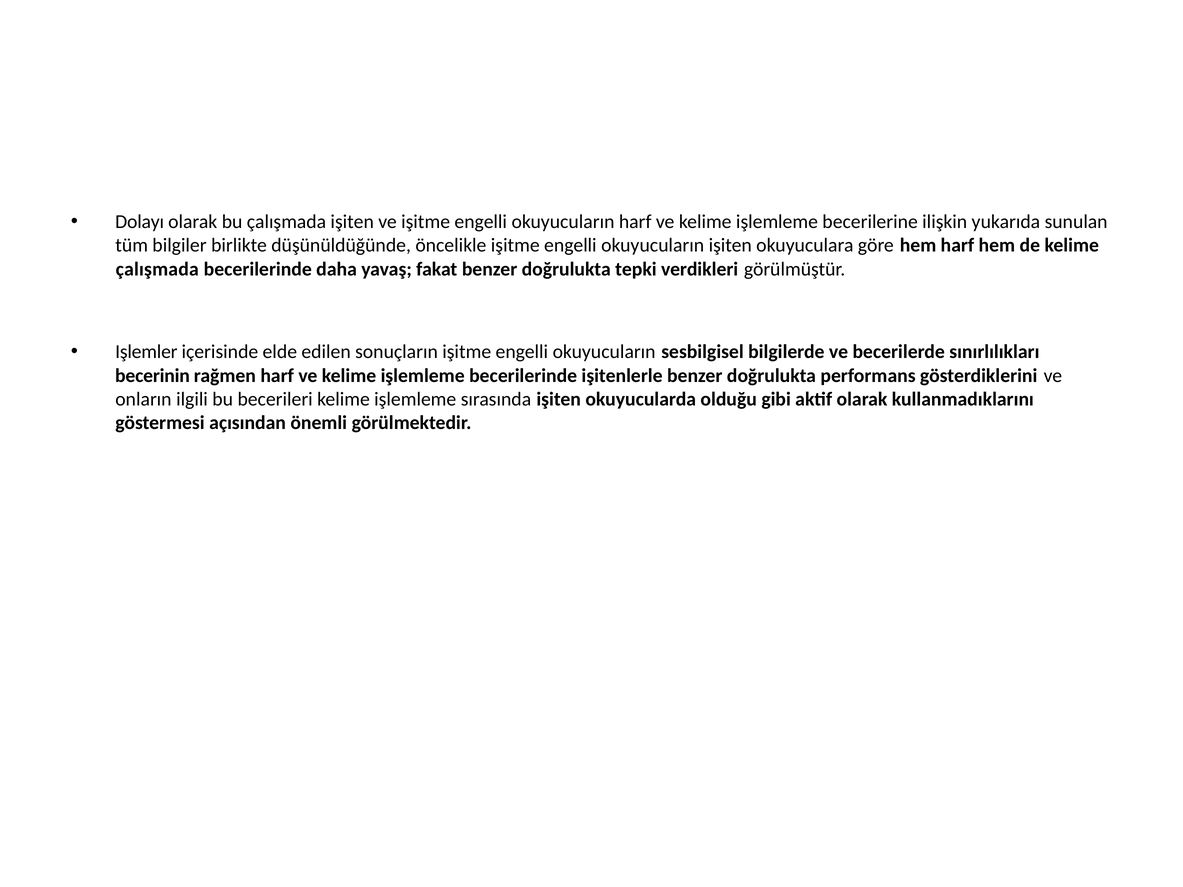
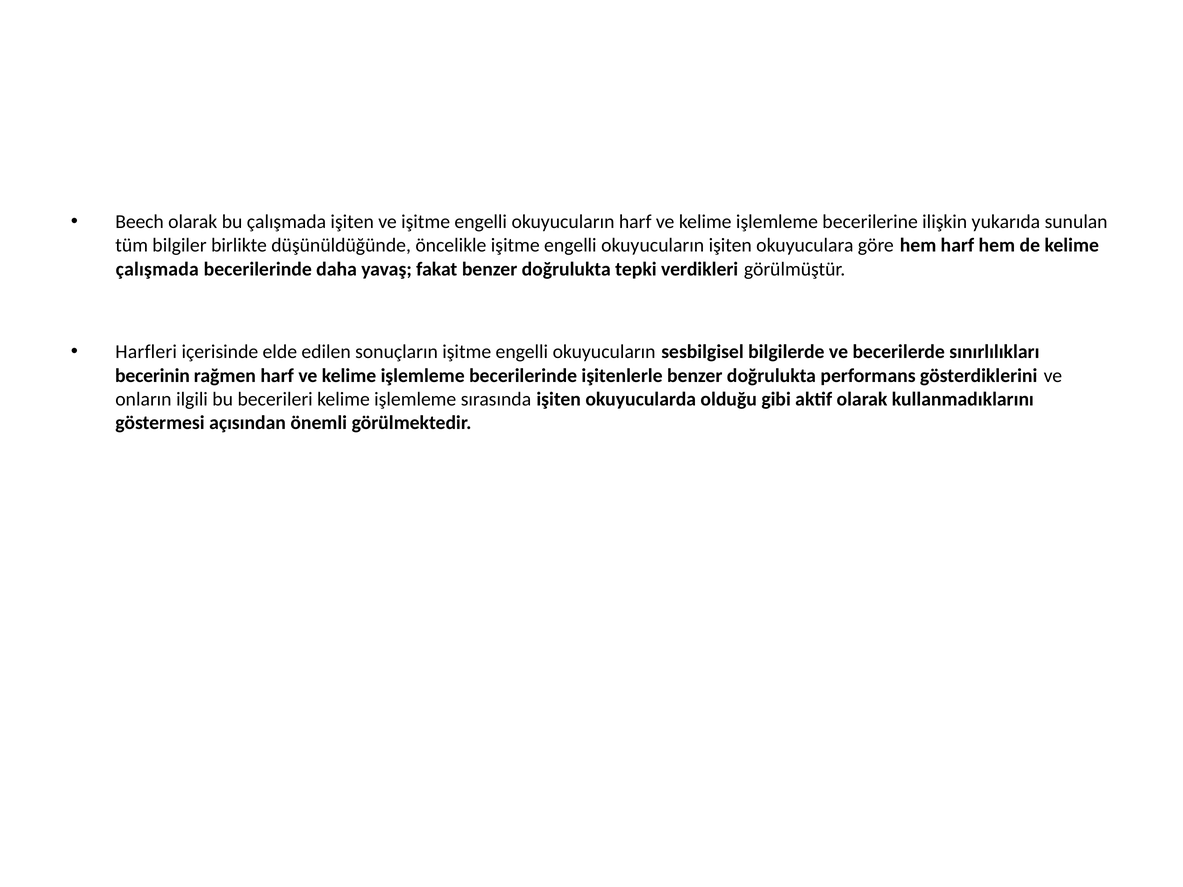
Dolayı: Dolayı -> Beech (140, 222)
Işlemler: Işlemler -> Harfleri (146, 352)
